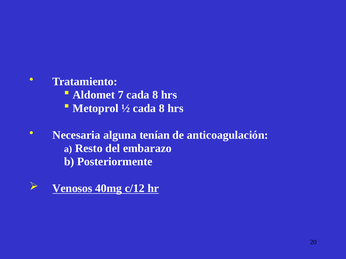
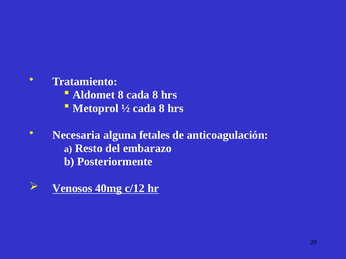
Aldomet 7: 7 -> 8 (121, 95)
tenían: tenían -> fetales (155, 135)
